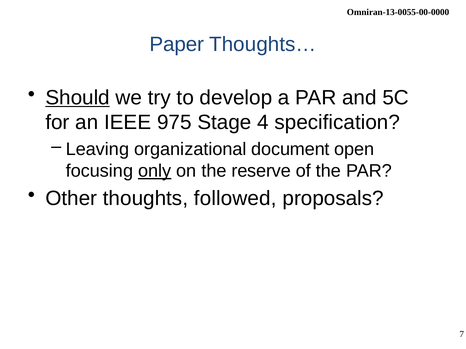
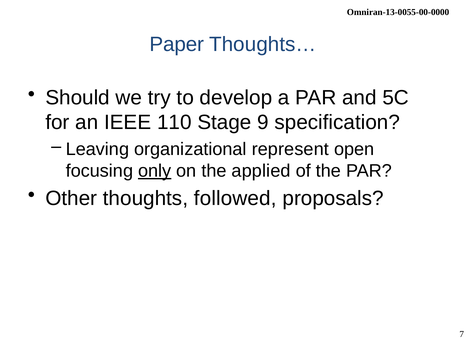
Should underline: present -> none (78, 98)
975: 975 -> 110 (174, 123)
4: 4 -> 9 (263, 123)
document: document -> represent (290, 149)
reserve: reserve -> applied (261, 171)
